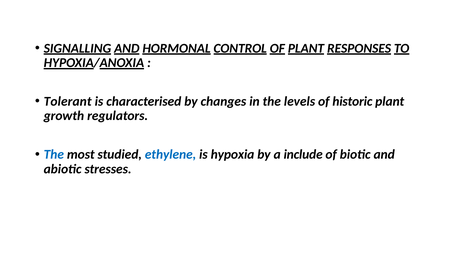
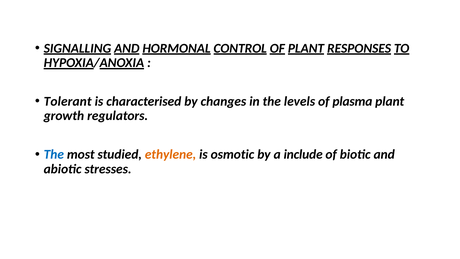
historic: historic -> plasma (352, 101)
ethylene colour: blue -> orange (170, 154)
hypoxia: hypoxia -> osmotic (232, 154)
